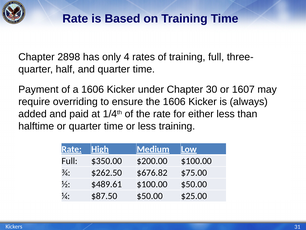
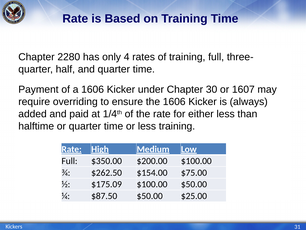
2898: 2898 -> 2280 (69, 57)
$676.82: $676.82 -> $154.00 (152, 172)
$489.61: $489.61 -> $175.09 (107, 184)
